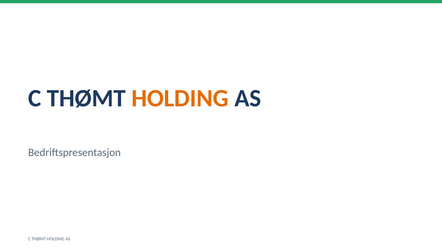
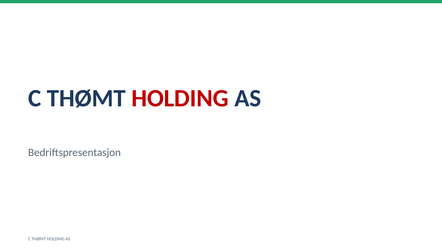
HOLDING colour: orange -> red (180, 98)
